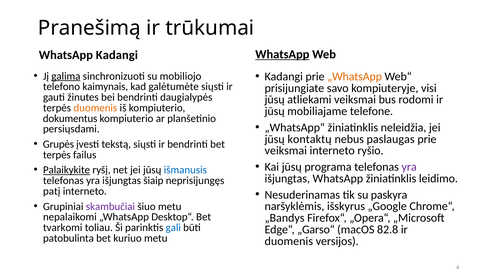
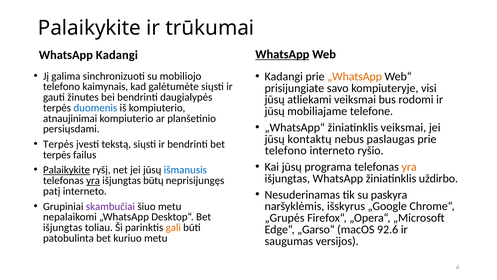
Pranešimą: Pranešimą -> Palaikykite (89, 28)
galima underline: present -> none (66, 76)
duomenis colour: orange -> blue (95, 108)
dokumentus: dokumentus -> atnaujinimai (70, 118)
žiniatinklis neleidžia: neleidžia -> veiksmai (403, 127)
Grupės: Grupės -> Terpės (58, 144)
veiksmai: veiksmai -> telefono (286, 150)
yra colour: purple -> orange (409, 167)
leidimo: leidimo -> uždirbo (438, 178)
yra underline: none -> present (93, 180)
šiaip: šiaip -> būtų (153, 180)
„Bandys: „Bandys -> „Grupės (285, 218)
tvarkomi: tvarkomi -> išjungtas (63, 227)
gali colour: blue -> orange (173, 227)
82.8: 82.8 -> 92.6 (388, 229)
duomenis: duomenis -> saugumas (289, 241)
